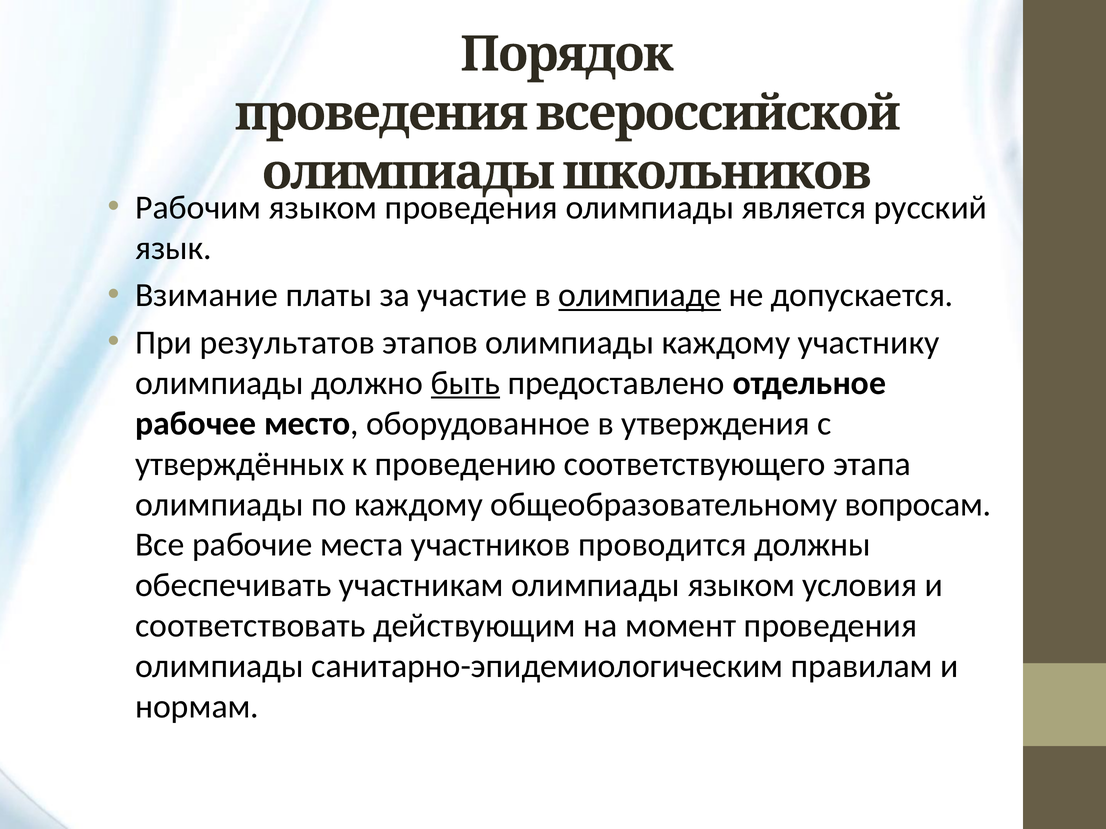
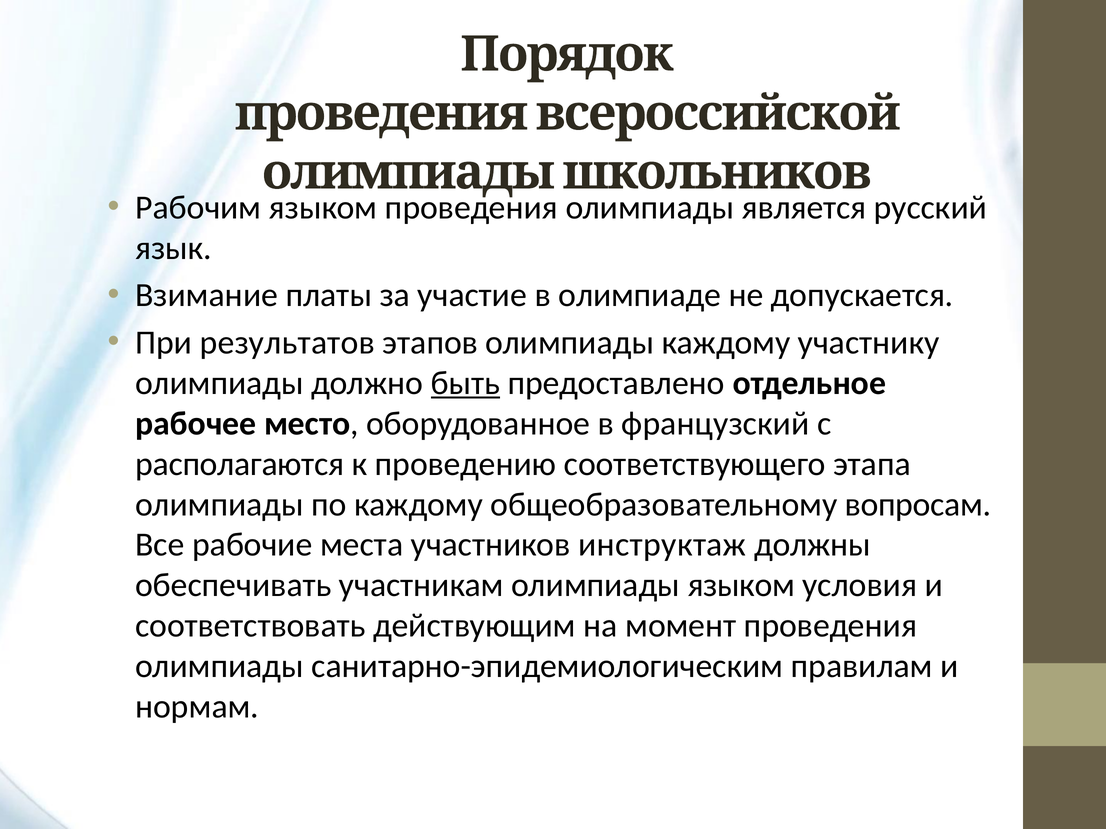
олимпиаде underline: present -> none (640, 295)
утверждения: утверждения -> французский (715, 424)
утверждённых: утверждённых -> располагаются (240, 464)
проводится: проводится -> инструктаж (662, 545)
